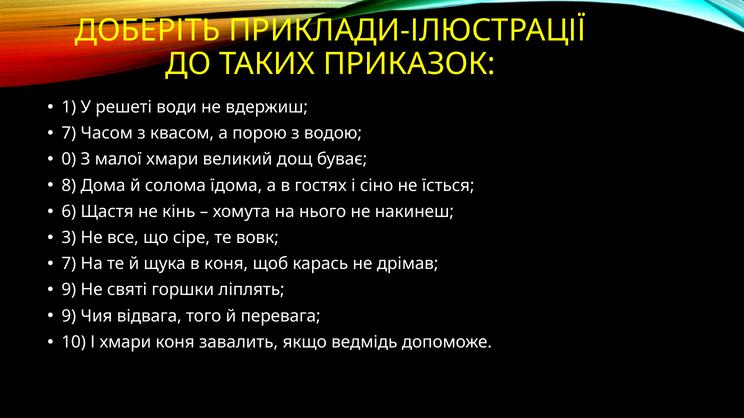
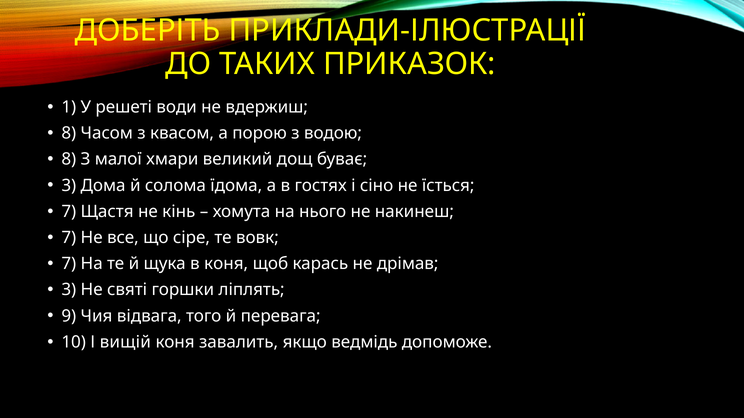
7: 7 -> 8 (69, 133)
0: 0 -> 8 (69, 160)
8: 8 -> 3 (69, 186)
6: 6 -> 7 (69, 212)
3: 3 -> 7 (69, 238)
9: 9 -> 3 (69, 290)
І хмари: хмари -> вищій (125, 343)
